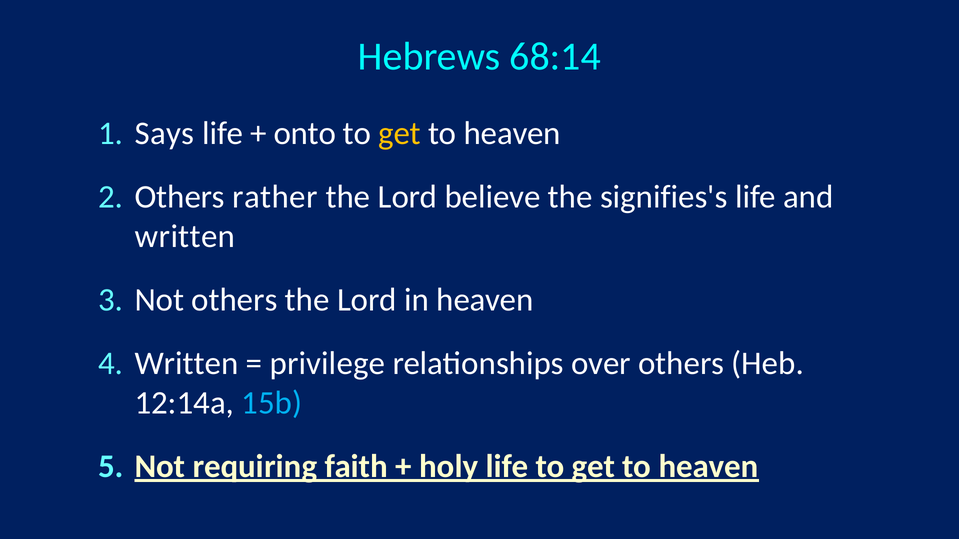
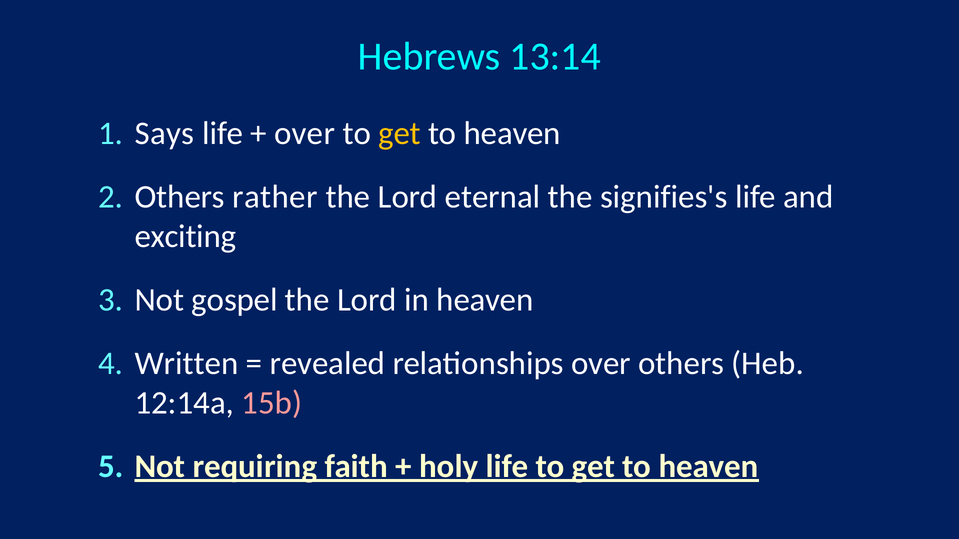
68:14: 68:14 -> 13:14 (555, 57)
onto: onto -> over (305, 134)
believe: believe -> eternal (493, 197)
written: written -> exciting (185, 237)
Not others: others -> gospel (235, 300)
privilege: privilege -> revealed (327, 364)
15b colour: light blue -> pink (272, 403)
